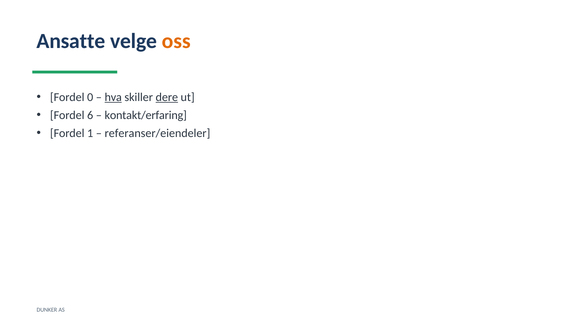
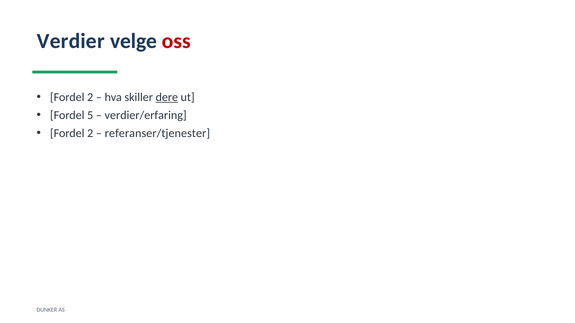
Ansatte: Ansatte -> Verdier (71, 41)
oss colour: orange -> red (176, 41)
0: 0 -> 2 (90, 97)
hva underline: present -> none (113, 97)
6: 6 -> 5 (90, 115)
kontakt/erfaring: kontakt/erfaring -> verdier/erfaring (146, 115)
1: 1 -> 2 (90, 133)
referanser/eiendeler: referanser/eiendeler -> referanser/tjenester (157, 133)
